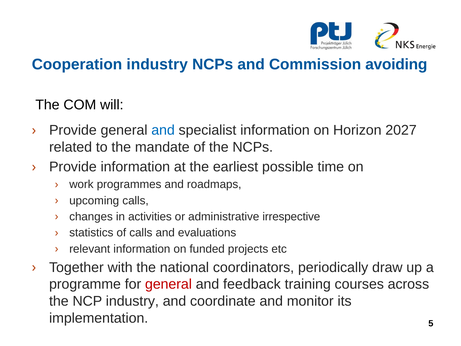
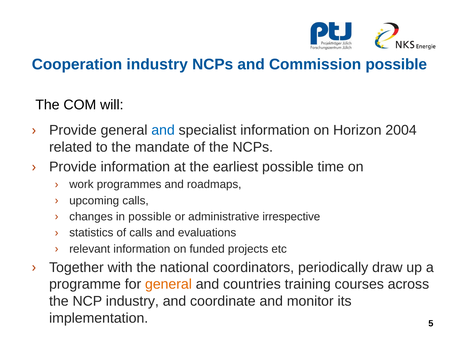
Commission avoiding: avoiding -> possible (396, 64)
2027: 2027 -> 2004 (401, 130)
in activities: activities -> possible (150, 217)
general colour: red -> orange (168, 284)
feedback: feedback -> countries (252, 284)
